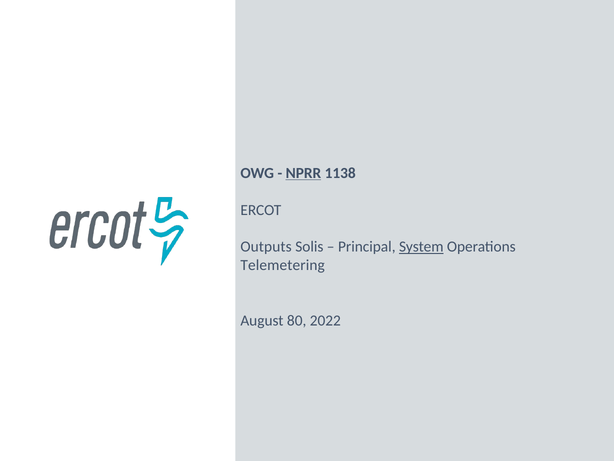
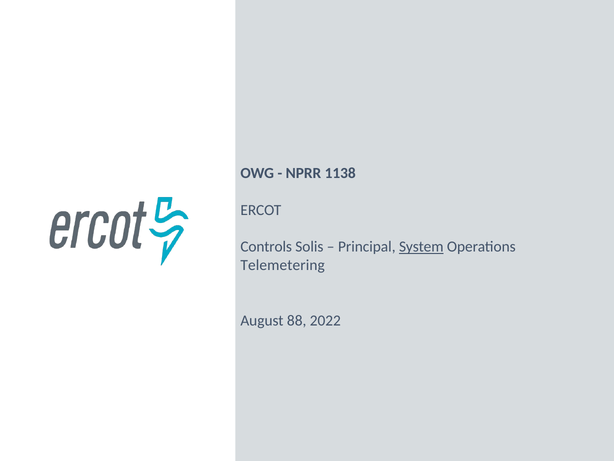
NPRR underline: present -> none (303, 173)
Outputs: Outputs -> Controls (266, 247)
80: 80 -> 88 (297, 320)
